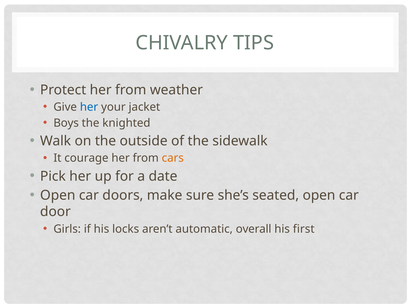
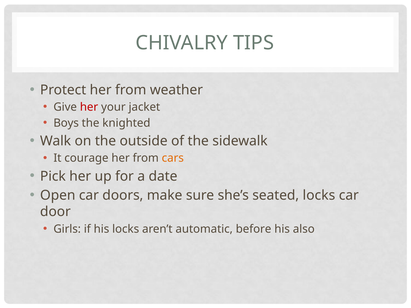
her colour: blue -> red (89, 107)
seated open: open -> locks (319, 195)
overall: overall -> before (254, 229)
first: first -> also (304, 229)
